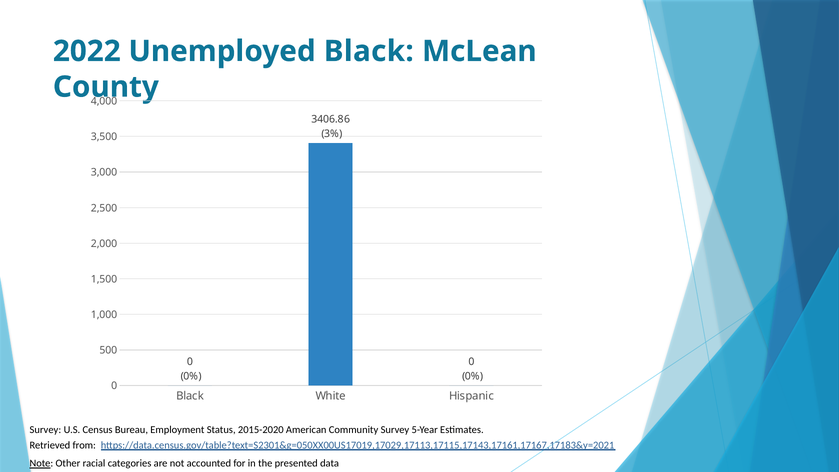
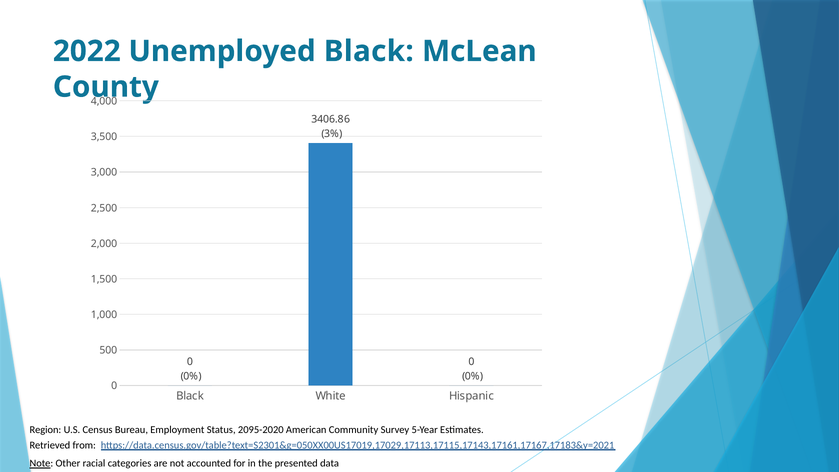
Survey: Survey -> Region (45, 430)
2015-2020: 2015-2020 -> 2095-2020 (261, 430)
